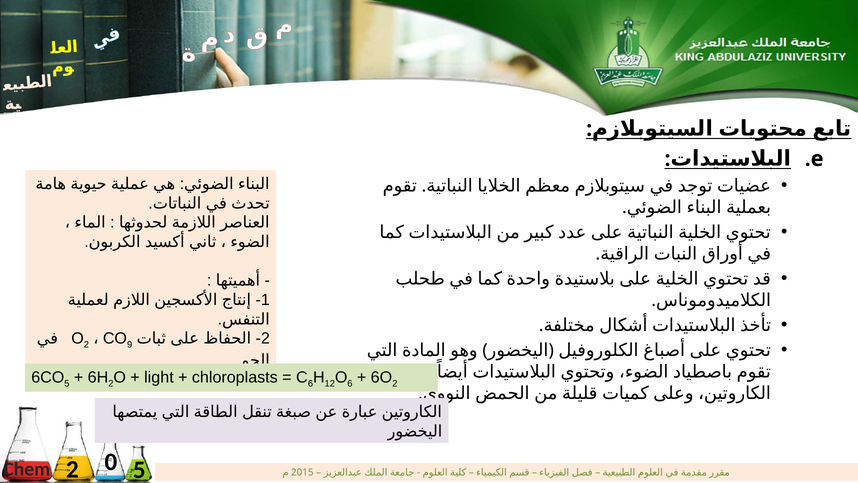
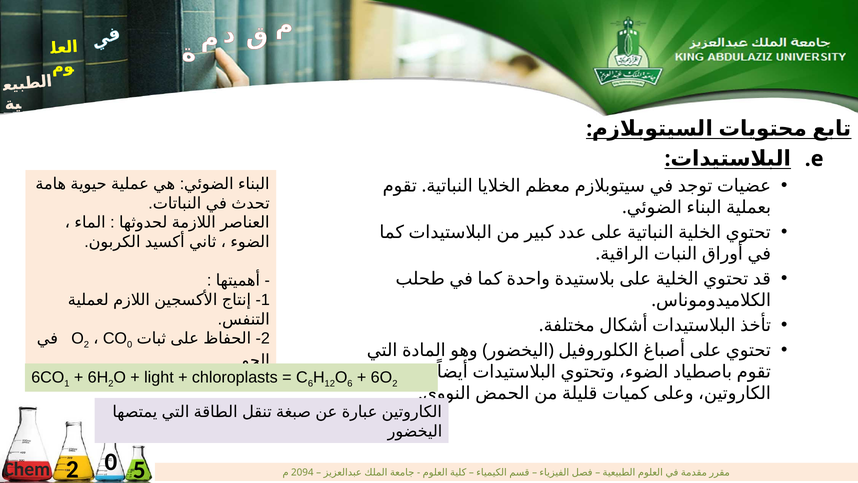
9: 9 -> 0 (130, 345)
5: 5 -> 1 (67, 383)
2015: 2015 -> 2094 (302, 472)
